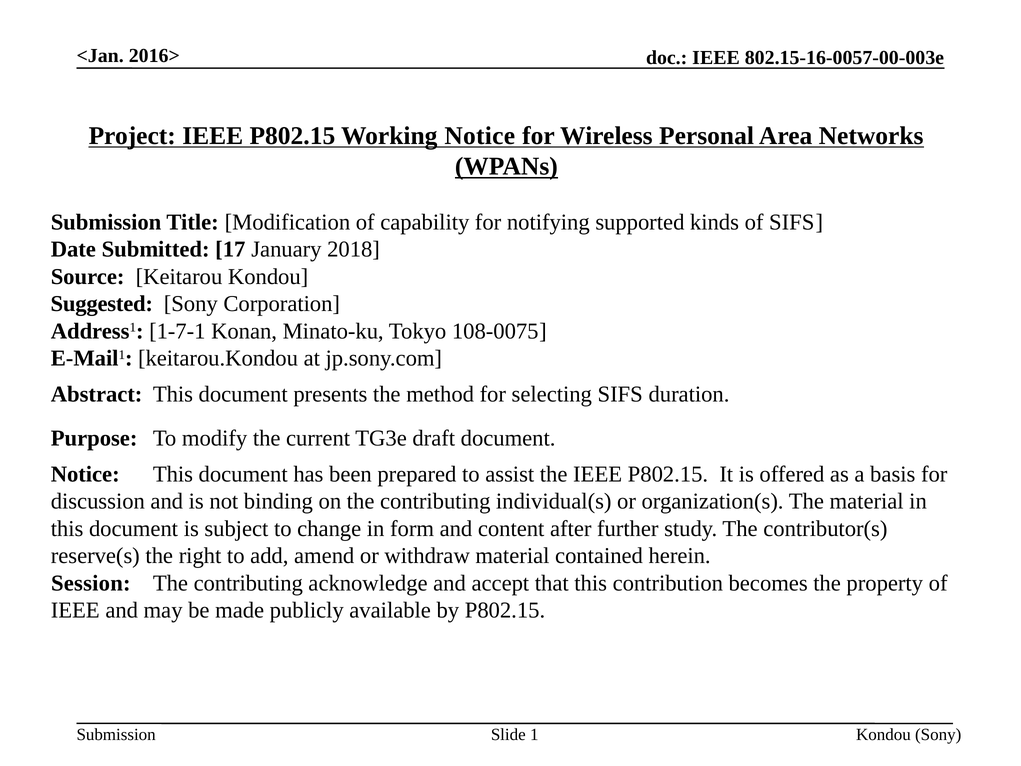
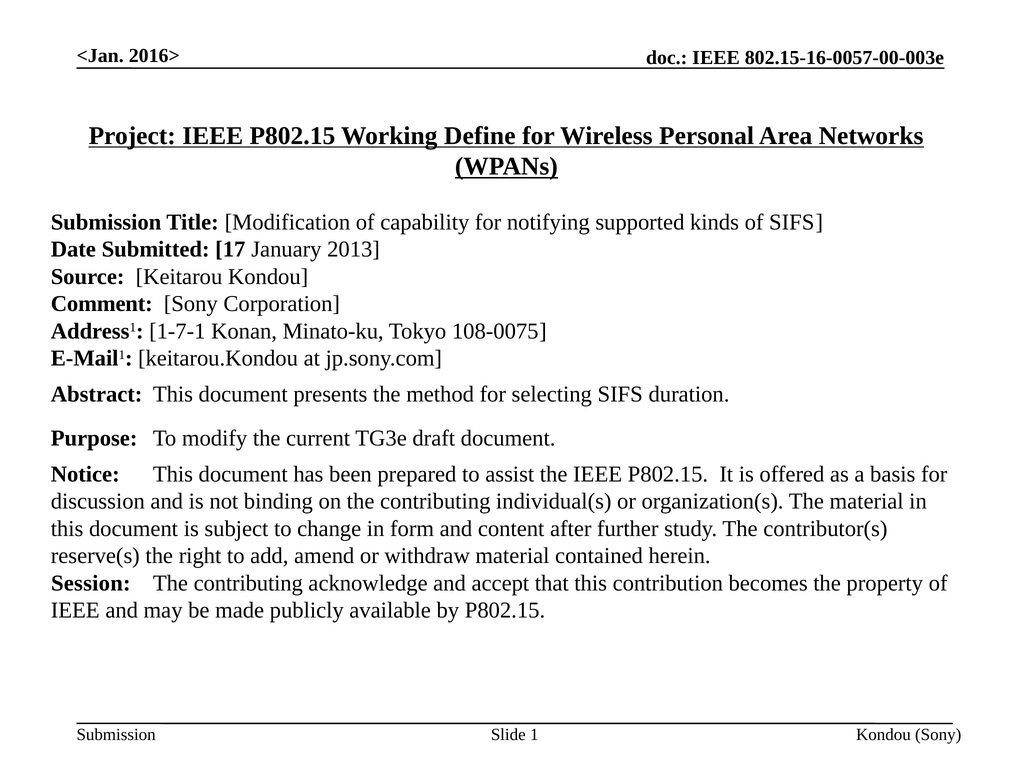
Working Notice: Notice -> Define (480, 136)
2018: 2018 -> 2013 (354, 249)
Suggested: Suggested -> Comment (102, 304)
